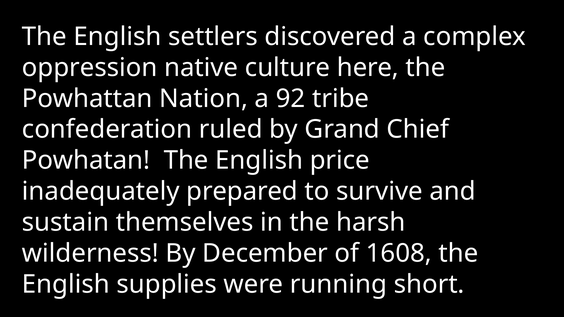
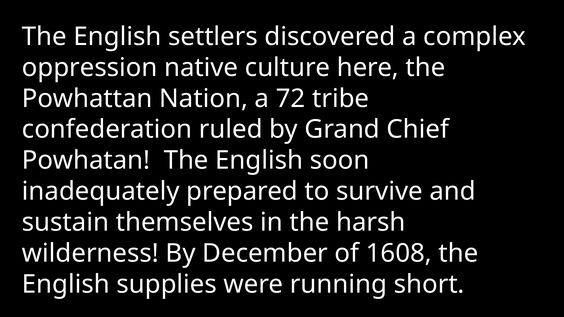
92: 92 -> 72 (291, 99)
price: price -> soon (340, 161)
